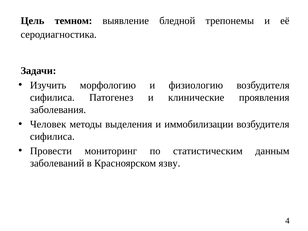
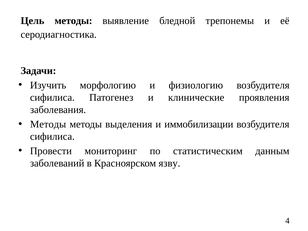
Цель темном: темном -> методы (73, 21)
Человек: Человек -> Методы (48, 124)
